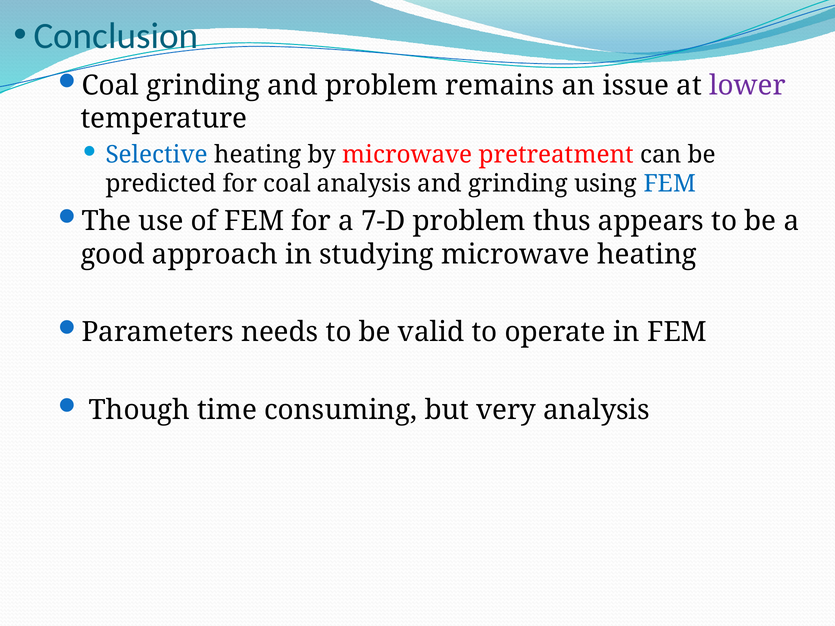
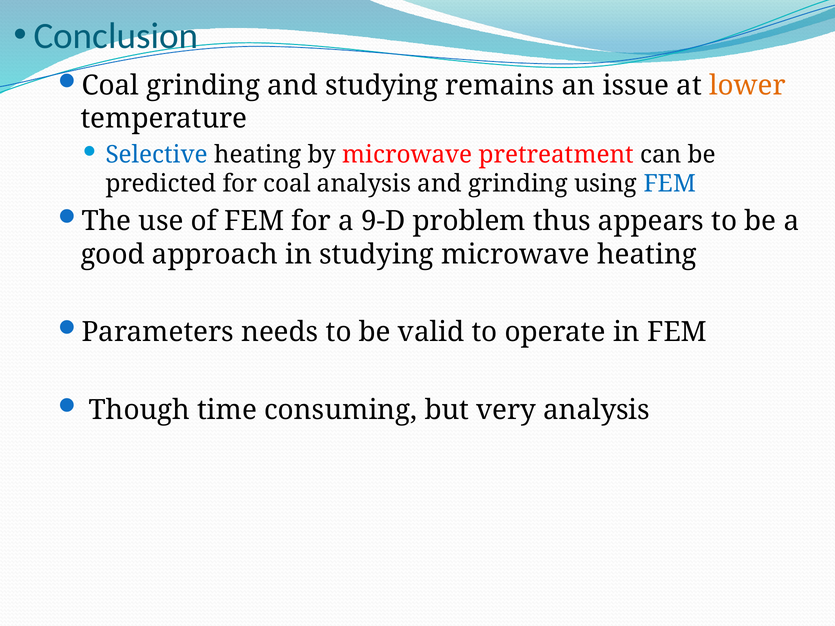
and problem: problem -> studying (382, 85)
lower colour: purple -> orange (747, 85)
7-D: 7-D -> 9-D (383, 221)
